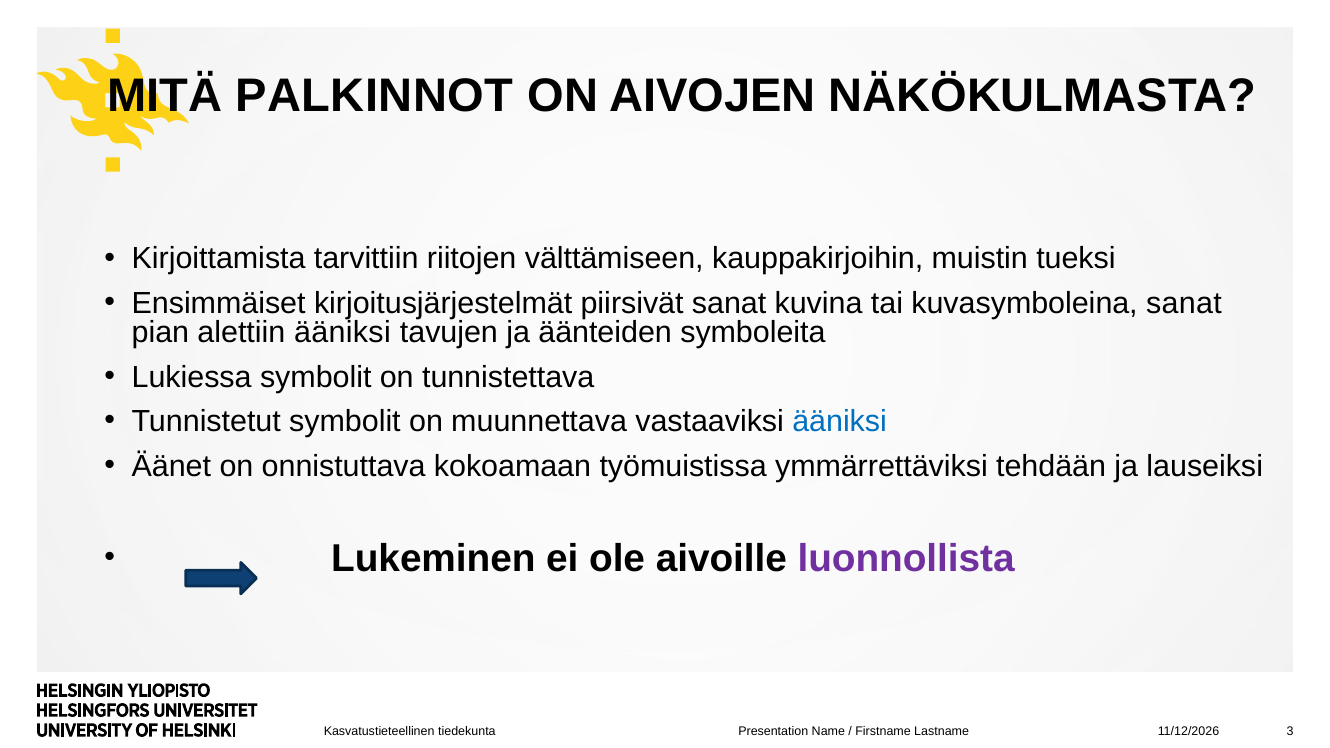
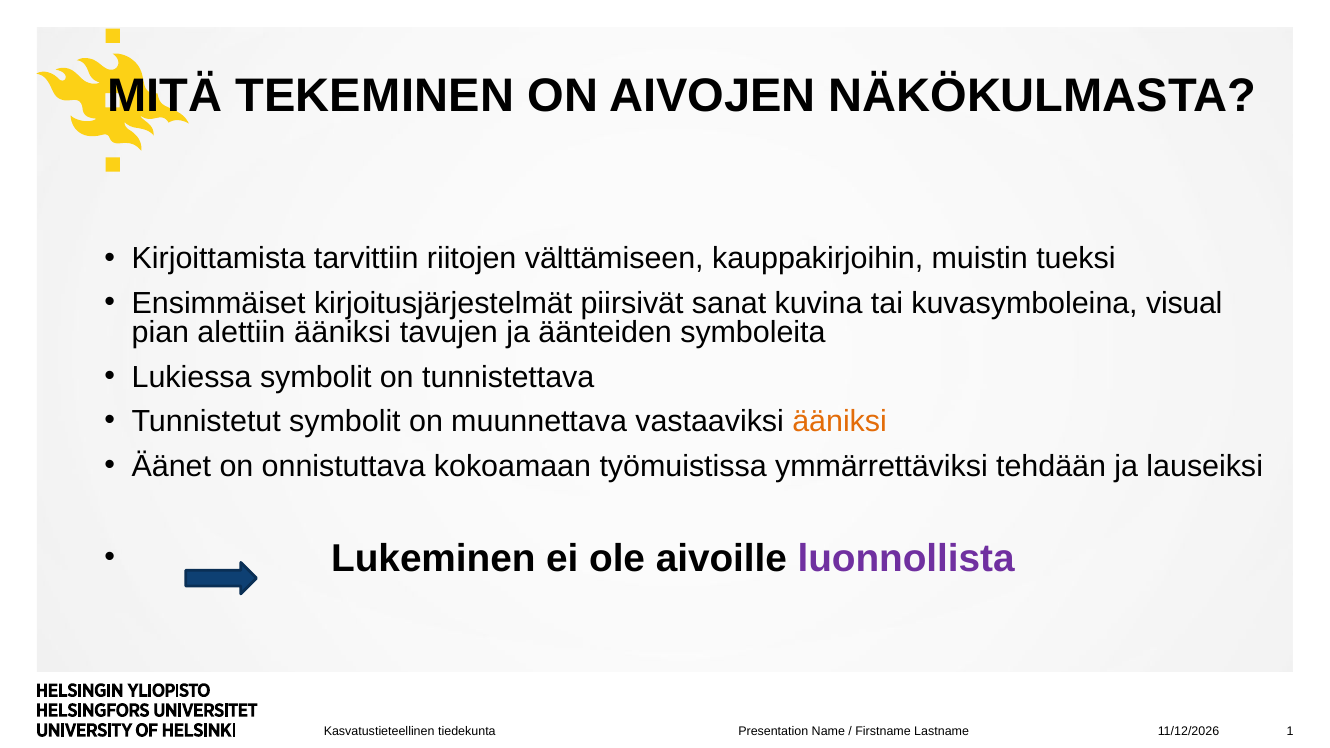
PALKINNOT: PALKINNOT -> TEKEMINEN (375, 96)
kuvasymboleina sanat: sanat -> visual (1184, 303)
ääniksi colour: blue -> orange (840, 422)
3: 3 -> 1 (1290, 731)
